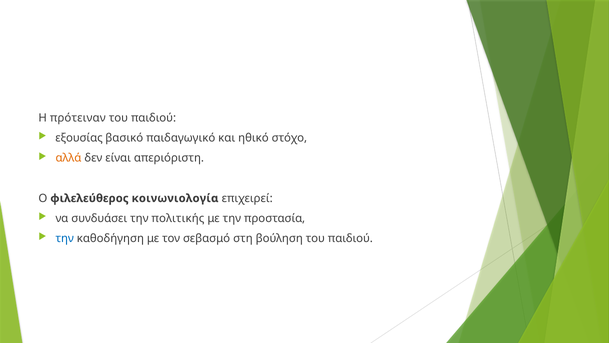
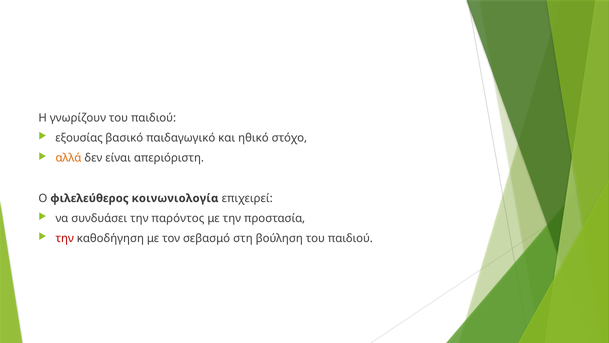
πρότειναν: πρότειναν -> γνωρίζουν (78, 118)
πολιτικής: πολιτικής -> παρόντος (178, 218)
την colour: blue -> red (65, 238)
